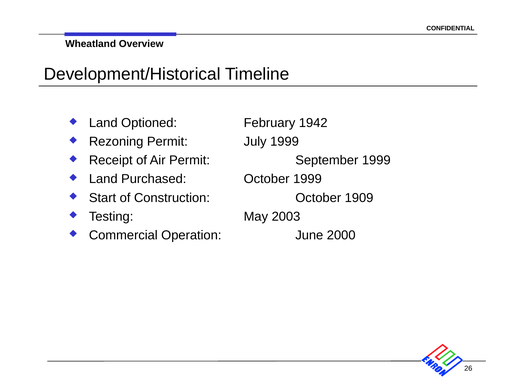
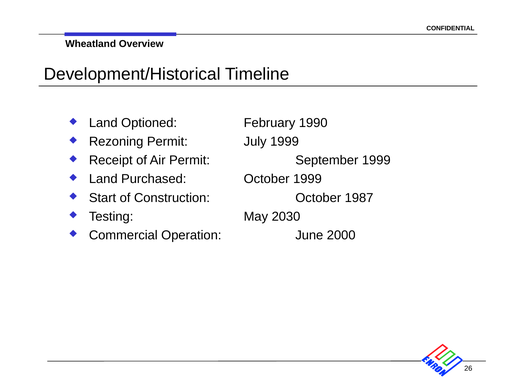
1942: 1942 -> 1990 (313, 123)
1909: 1909 -> 1987 (359, 198)
2003: 2003 -> 2030 (286, 216)
